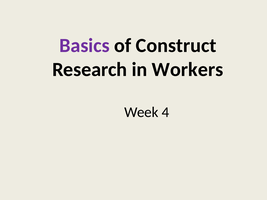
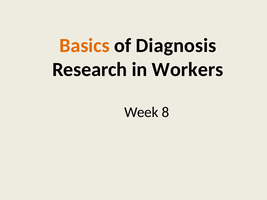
Basics colour: purple -> orange (84, 45)
Construct: Construct -> Diagnosis (176, 45)
4: 4 -> 8 (166, 112)
